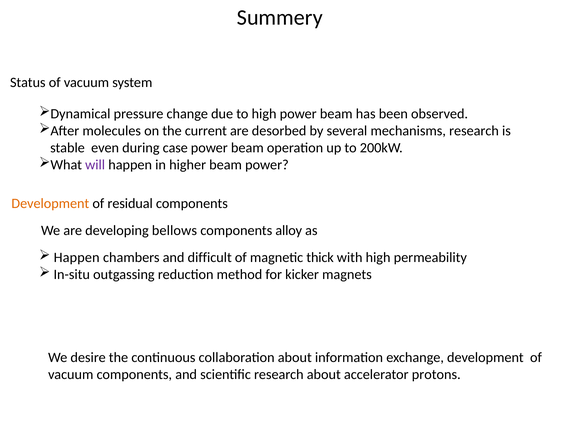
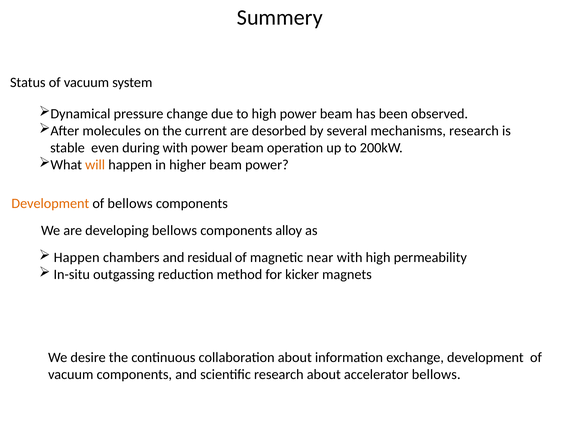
during case: case -> with (175, 148)
will colour: purple -> orange (95, 165)
of residual: residual -> bellows (130, 203)
difficult: difficult -> residual (210, 257)
thick: thick -> near (320, 257)
accelerator protons: protons -> bellows (436, 374)
